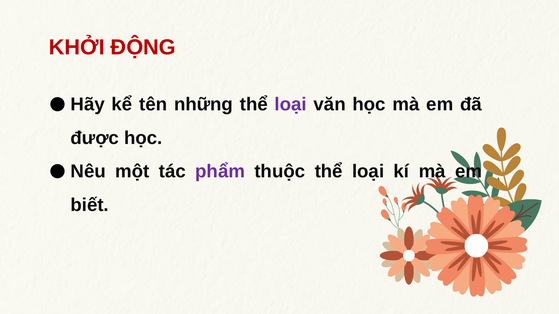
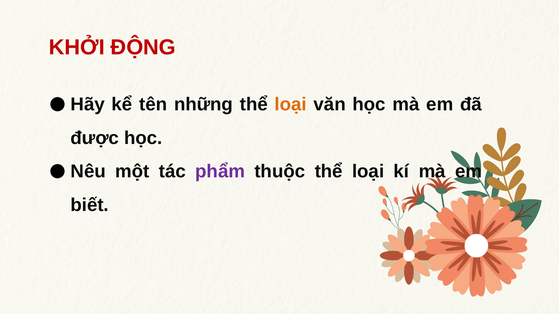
loại colour: purple -> orange (291, 105)
